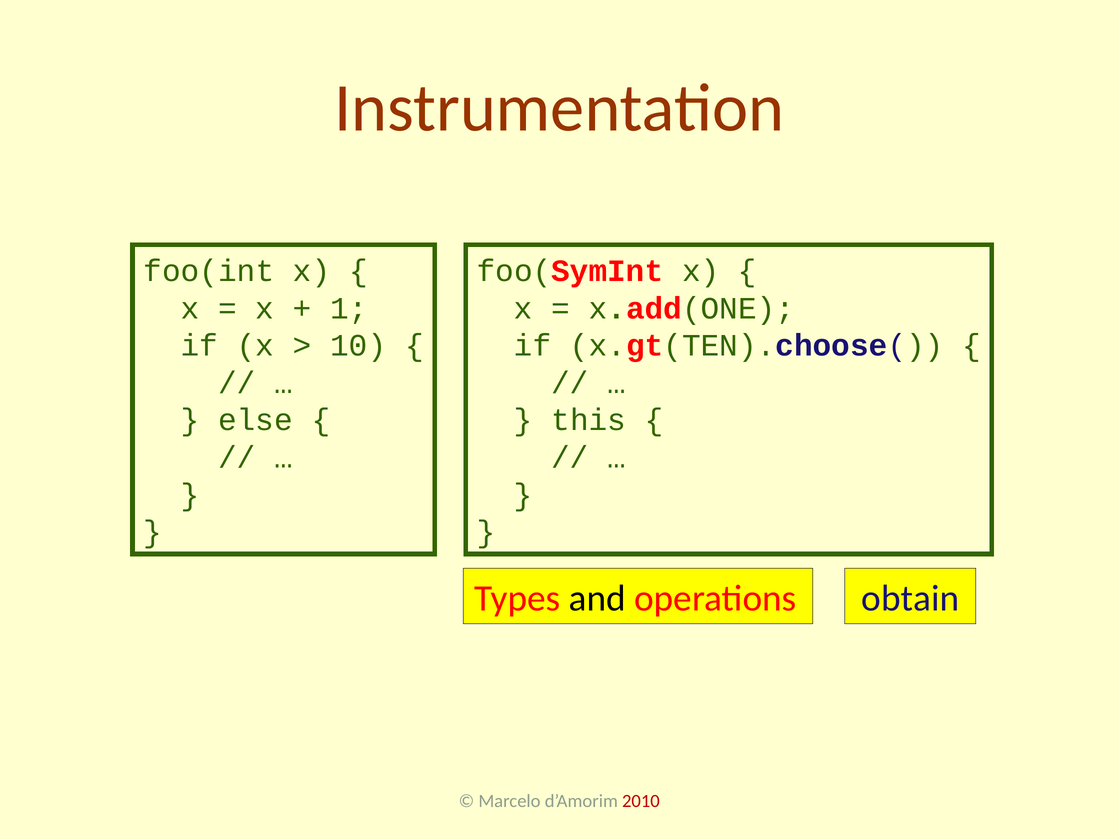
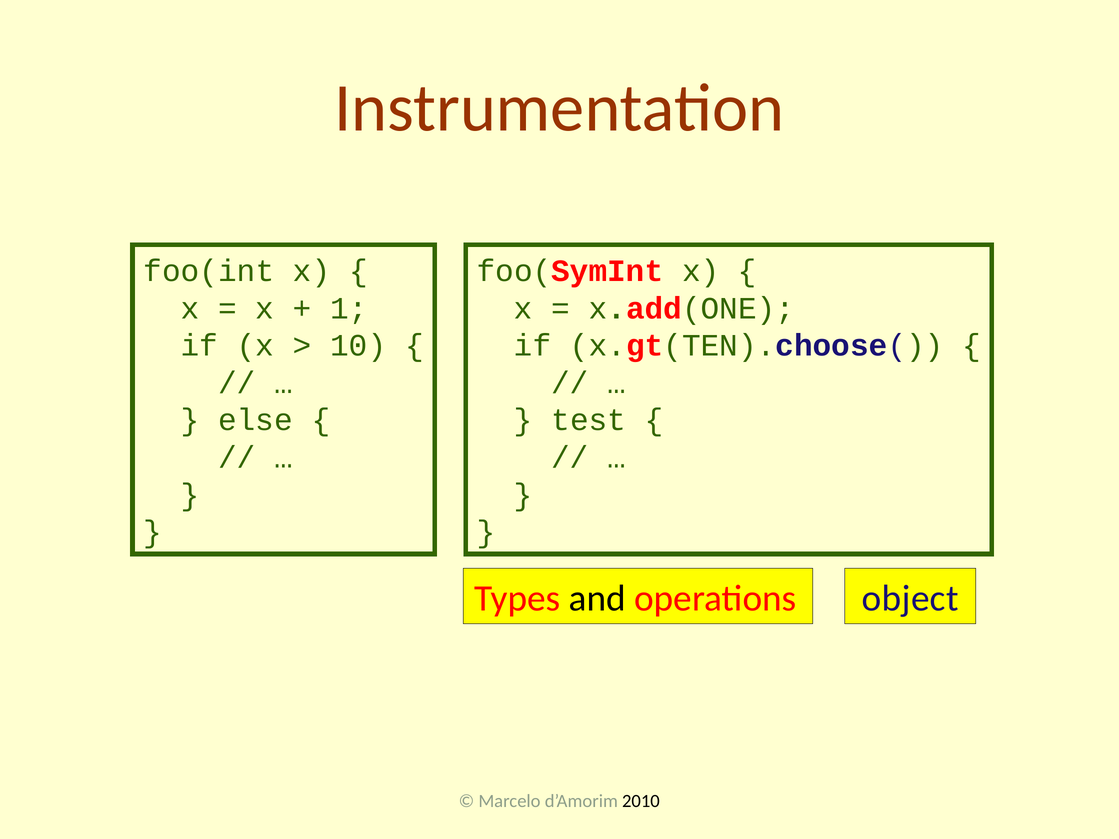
this: this -> test (589, 420)
obtain: obtain -> object (910, 599)
2010 colour: red -> black (641, 801)
